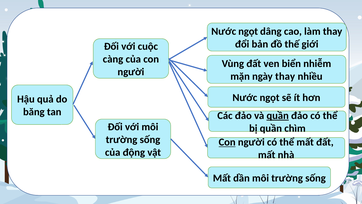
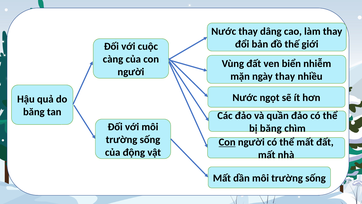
ngọt: ngọt -> thay (248, 31)
quần underline: present -> none (278, 115)
bị quần: quần -> băng (271, 128)
